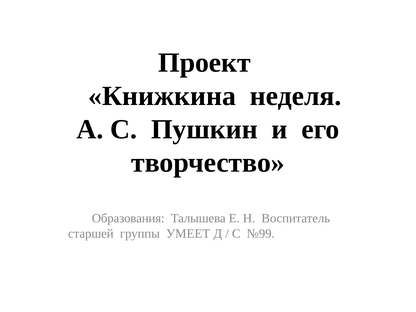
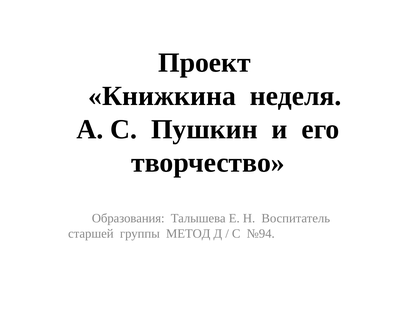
УМЕЕТ: УМЕЕТ -> МЕТОД (188, 234)
№99: №99 -> №94 (261, 234)
